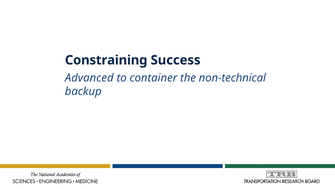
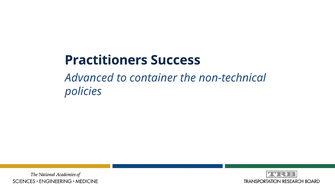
Constraining: Constraining -> Practitioners (106, 60)
backup: backup -> policies (83, 91)
